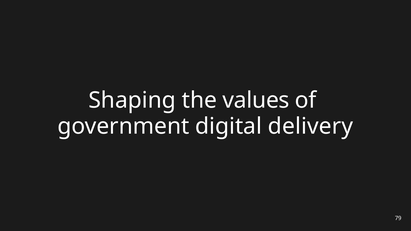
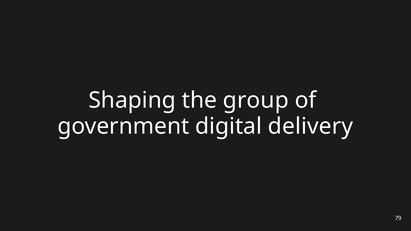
values: values -> group (256, 100)
